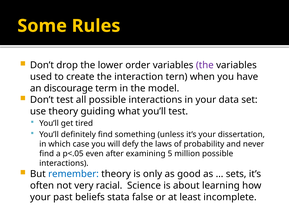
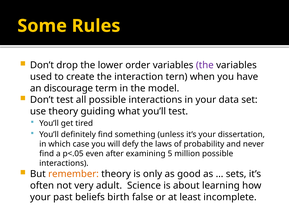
remember colour: blue -> orange (74, 175)
racial: racial -> adult (109, 186)
stata: stata -> birth (118, 198)
